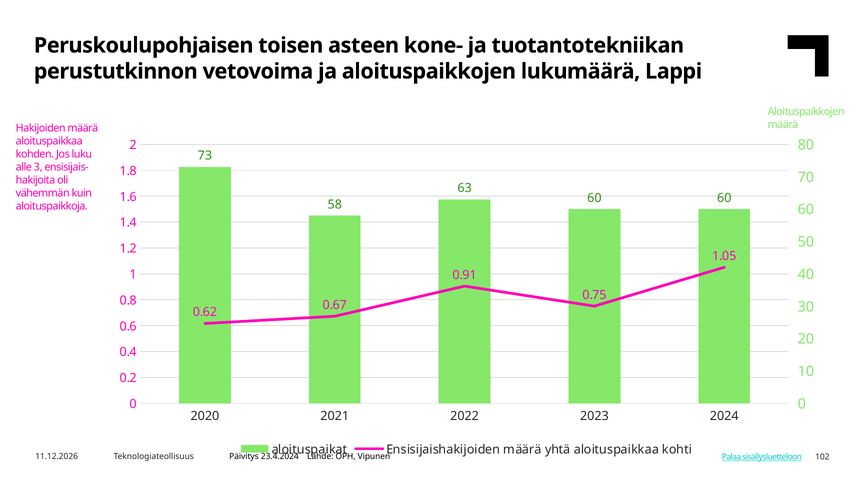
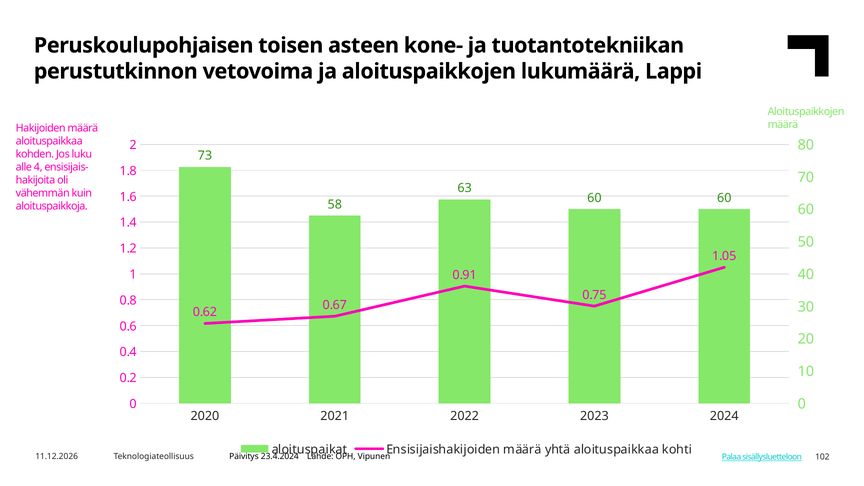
3: 3 -> 4 (38, 167)
